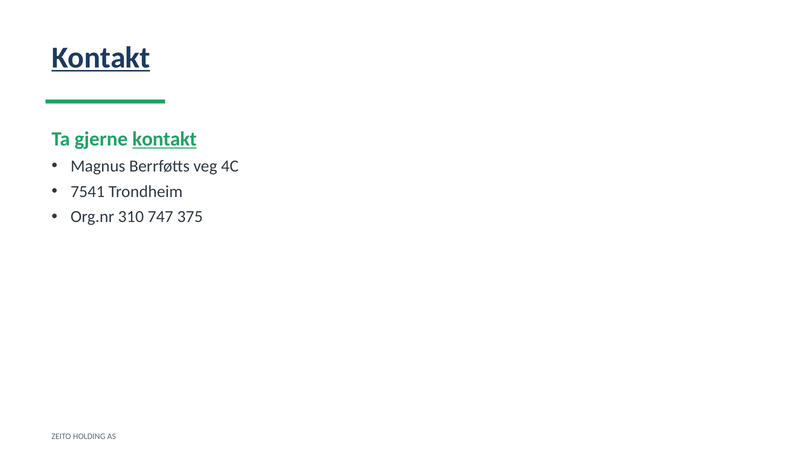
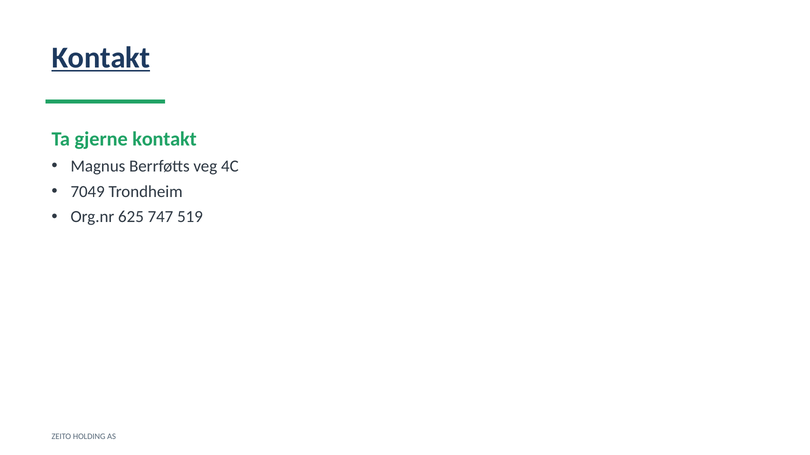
kontakt underline: present -> none (164, 139)
7541: 7541 -> 7049 (88, 192)
310: 310 -> 625 (131, 217)
375: 375 -> 519 (190, 217)
